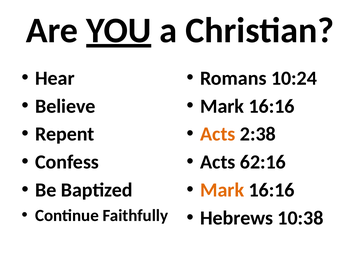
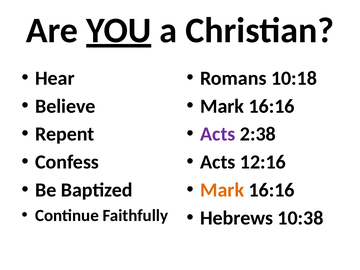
10:24: 10:24 -> 10:18 (294, 78)
Acts colour: orange -> purple (218, 134)
62:16: 62:16 -> 12:16 (263, 162)
